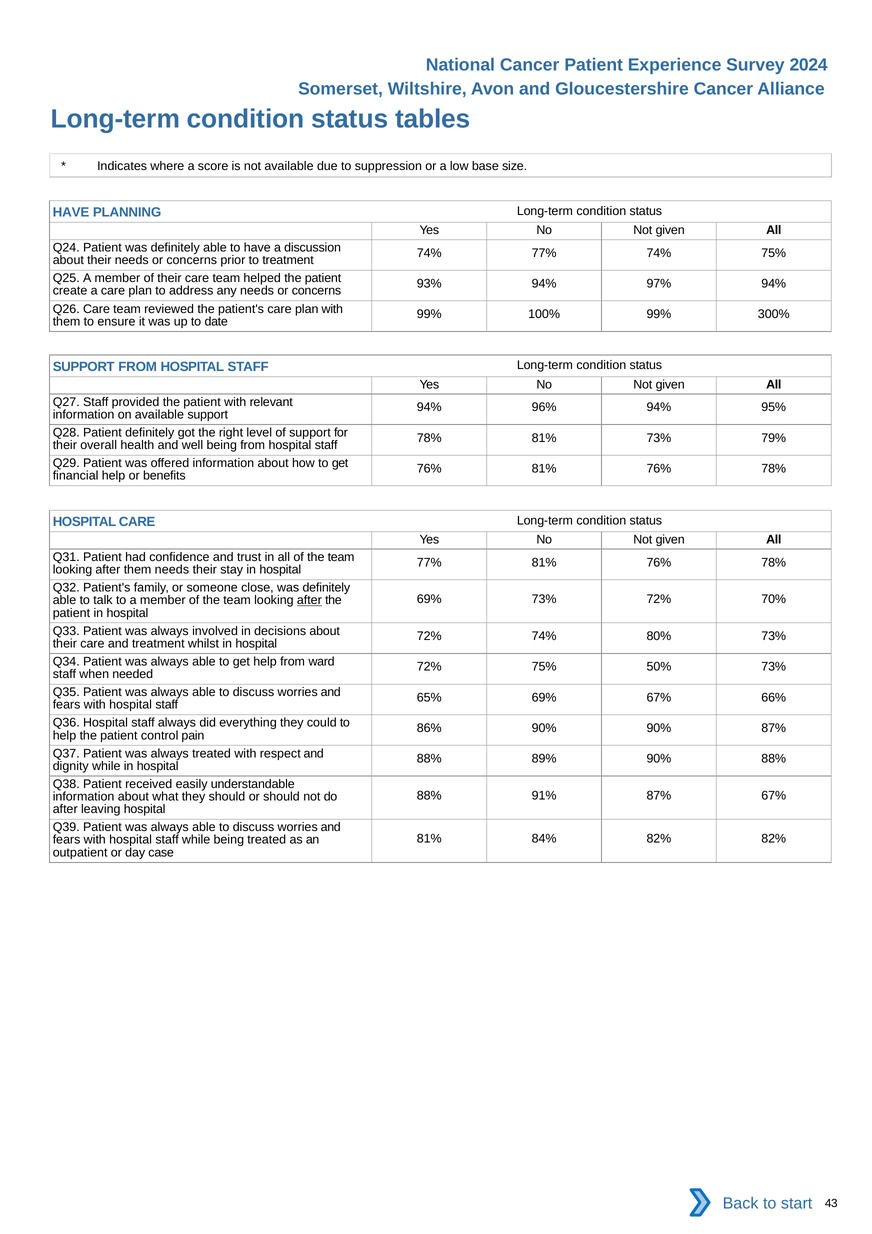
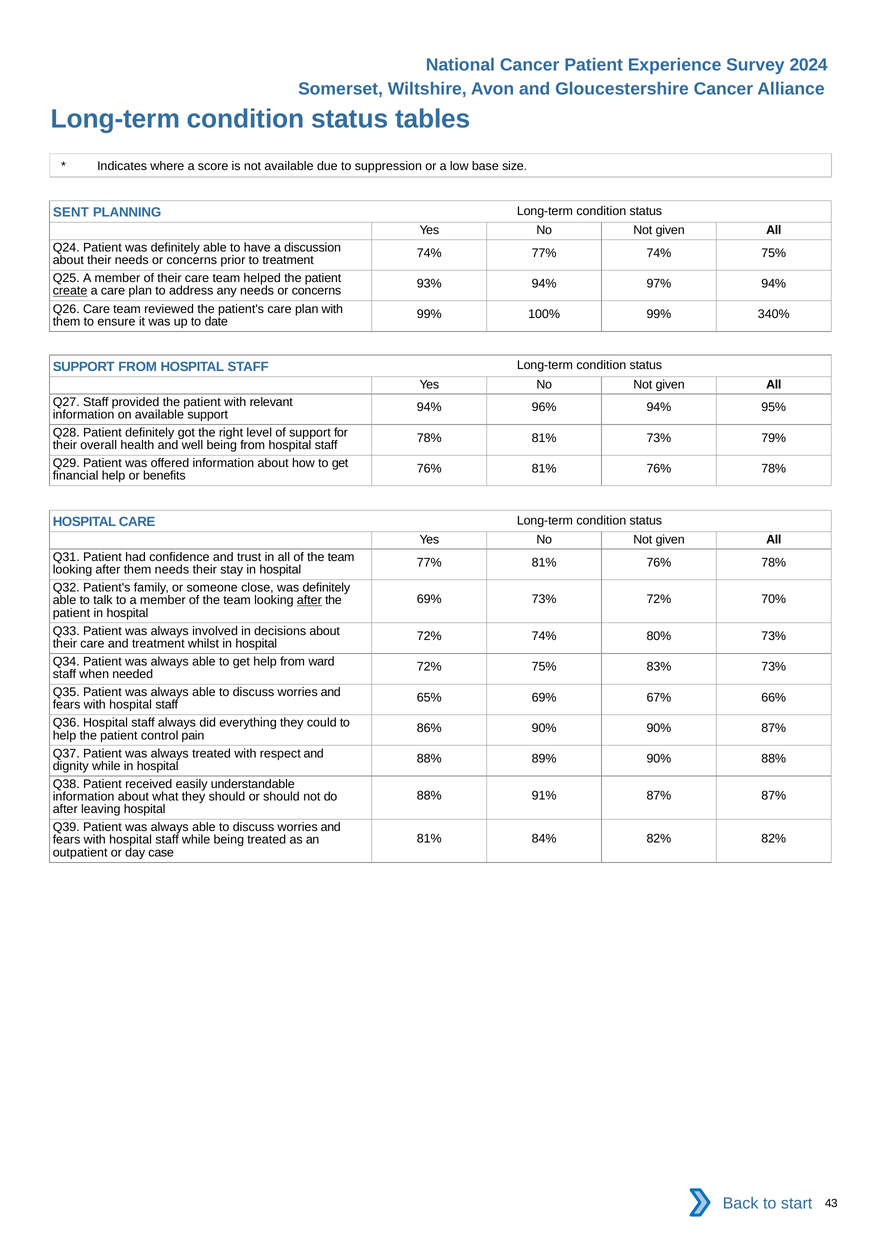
HAVE: HAVE -> SENT (71, 212)
create underline: none -> present (70, 291)
300%: 300% -> 340% (774, 314)
50%: 50% -> 83% (659, 667)
87% 67%: 67% -> 87% (774, 796)
